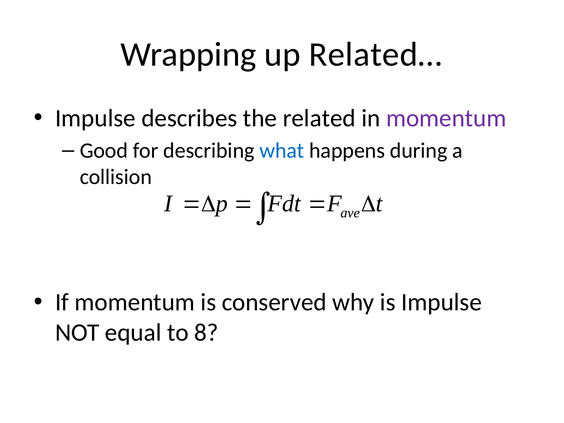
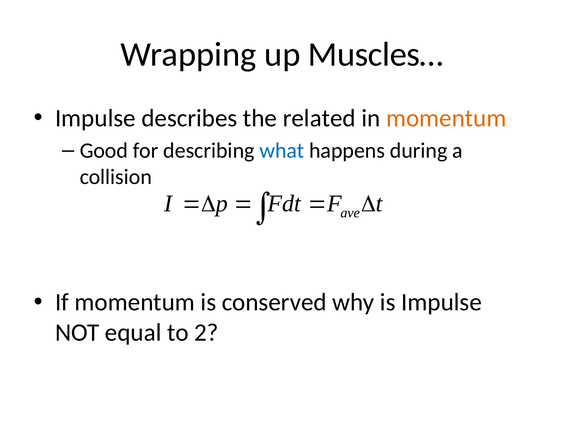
Related…: Related… -> Muscles… (376, 55)
momentum colour: purple -> orange (446, 118)
8: 8 -> 2 (206, 333)
